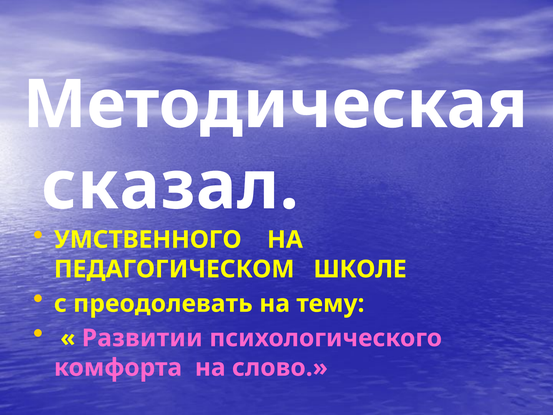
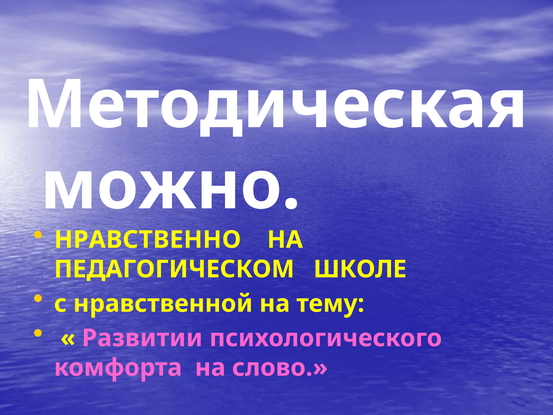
сказал: сказал -> можно (171, 186)
УМСТВЕННОГО: УМСТВЕННОГО -> НРАВСТВЕННО (148, 240)
преодолевать: преодолевать -> нравственной (163, 303)
